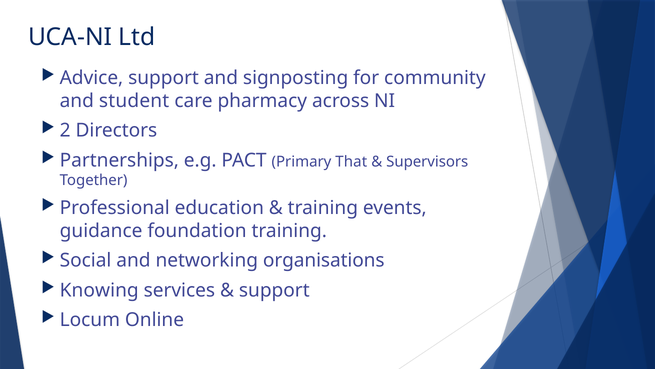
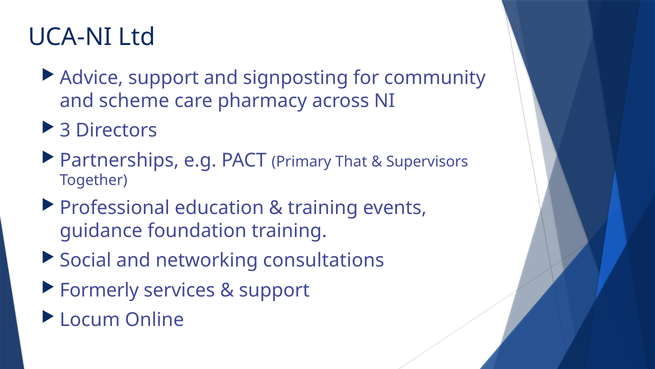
student: student -> scheme (134, 101)
2: 2 -> 3 (65, 130)
organisations: organisations -> consultations (324, 260)
Knowing: Knowing -> Formerly (99, 290)
